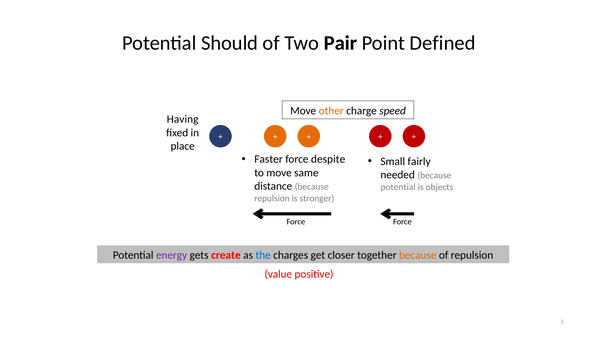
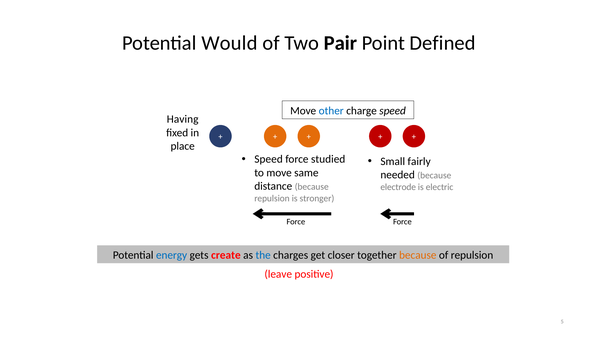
Should: Should -> Would (229, 43)
other colour: orange -> blue (331, 110)
Faster: Faster -> Speed (269, 159)
despite: despite -> studied (328, 159)
potential: potential -> electrode (398, 187)
objects: objects -> electric (440, 187)
energy colour: purple -> blue (172, 255)
value: value -> leave (278, 273)
